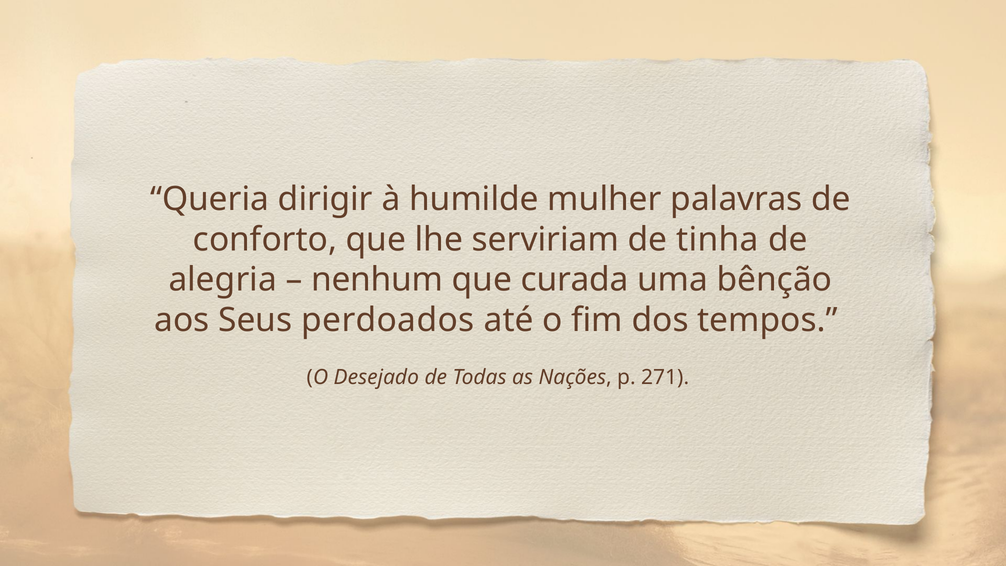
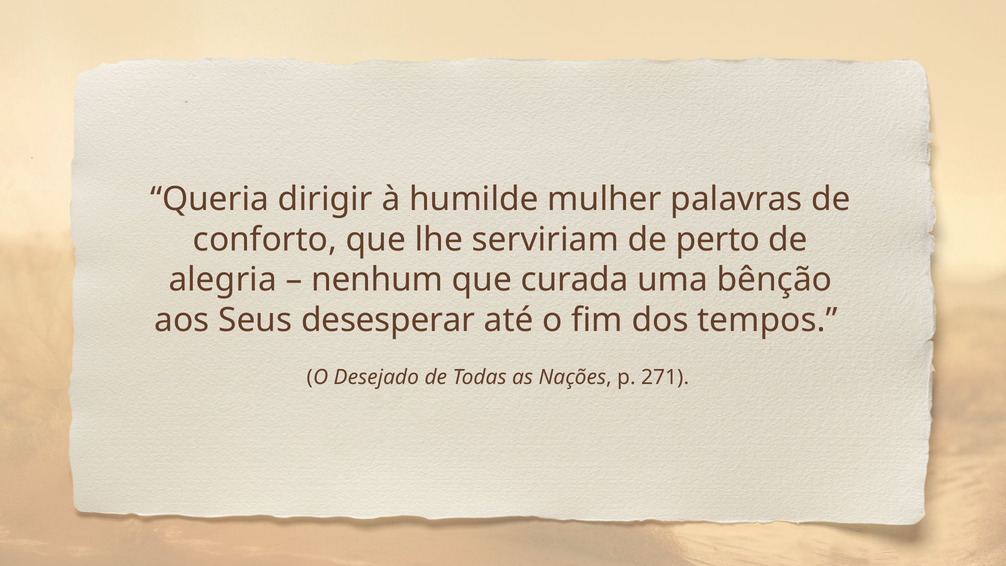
tinha: tinha -> perto (718, 240)
perdoados: perdoados -> desesperar (388, 320)
